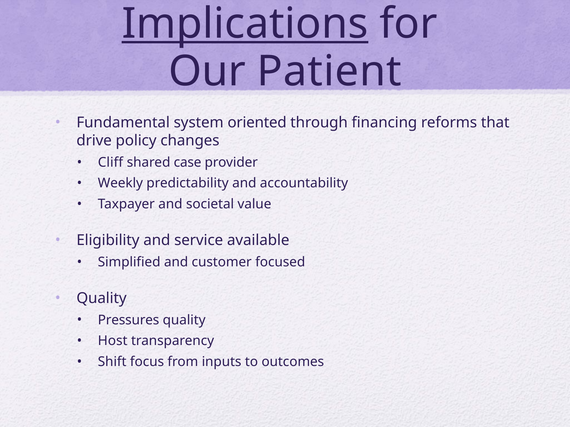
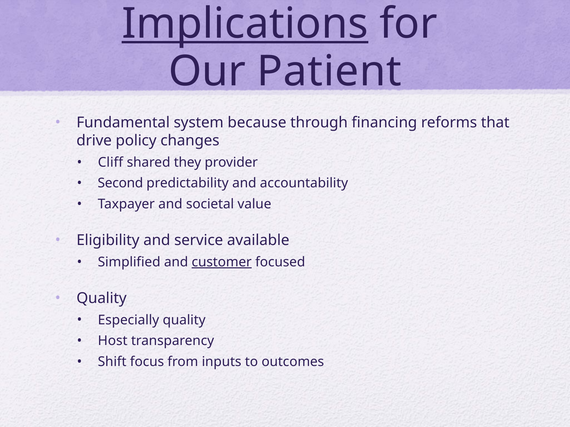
oriented: oriented -> because (257, 123)
case: case -> they (188, 163)
Weekly: Weekly -> Second (120, 183)
customer underline: none -> present (222, 262)
Pressures: Pressures -> Especially (128, 320)
